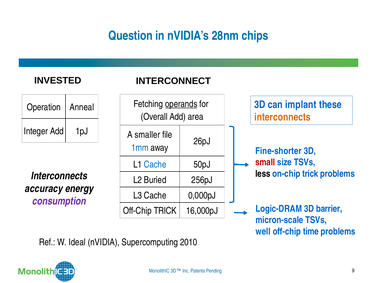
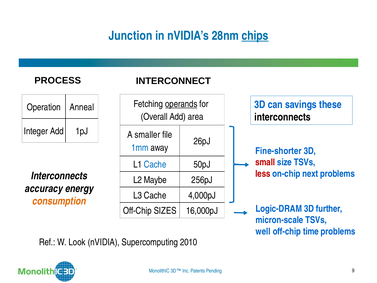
Question: Question -> Junction (130, 36)
chips underline: none -> present (255, 36)
INVESTED: INVESTED -> PROCESS (58, 81)
implant: implant -> savings (301, 105)
interconnects colour: orange -> black (283, 117)
less colour: black -> red (263, 174)
on-chip trick: trick -> next (310, 174)
Buried: Buried -> Maybe (155, 180)
0,000pJ: 0,000pJ -> 4,000pJ (202, 195)
consumption colour: purple -> orange (59, 201)
barrier: barrier -> further (329, 209)
Off-Chip TRICK: TRICK -> SIZES (165, 211)
Ideal: Ideal -> Look (77, 242)
